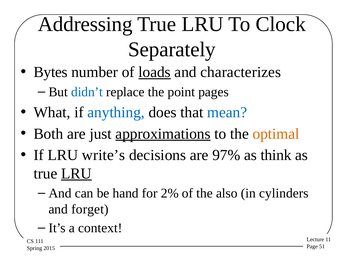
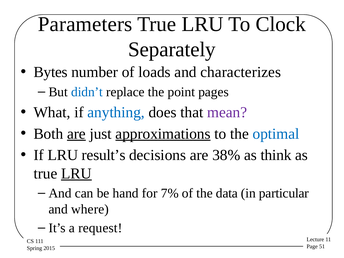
Addressing: Addressing -> Parameters (85, 24)
loads underline: present -> none (155, 72)
mean colour: blue -> purple (227, 112)
are underline: none -> present (76, 134)
optimal colour: orange -> blue (276, 134)
write’s: write’s -> result’s (104, 155)
97%: 97% -> 38% (226, 155)
2%: 2% -> 7% (170, 193)
also: also -> data (227, 193)
cylinders: cylinders -> particular (284, 193)
forget: forget -> where (90, 209)
context: context -> request (100, 228)
